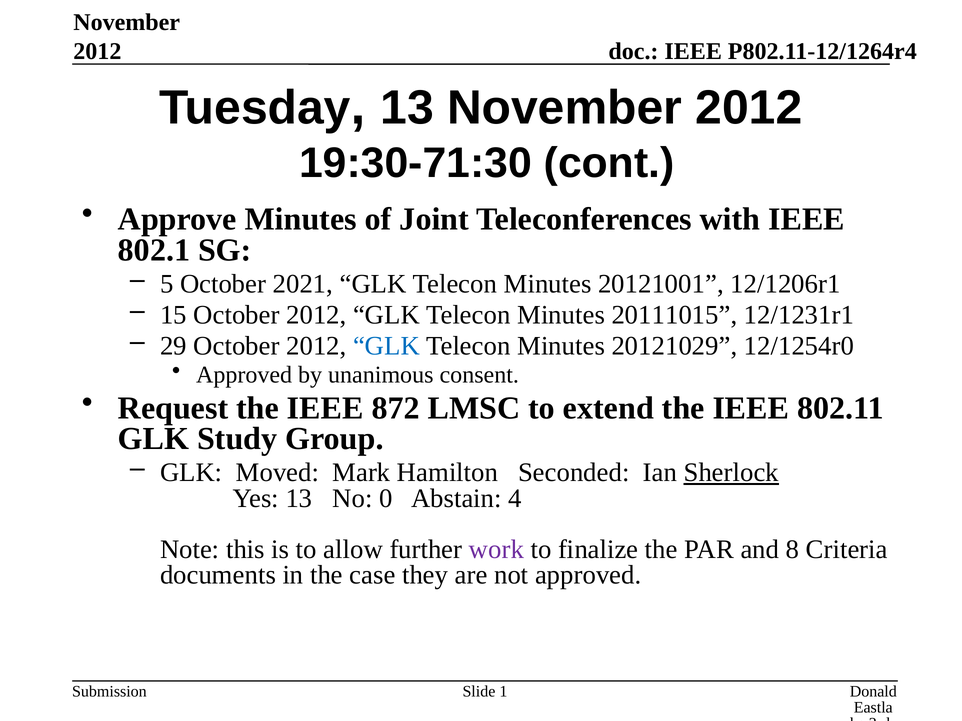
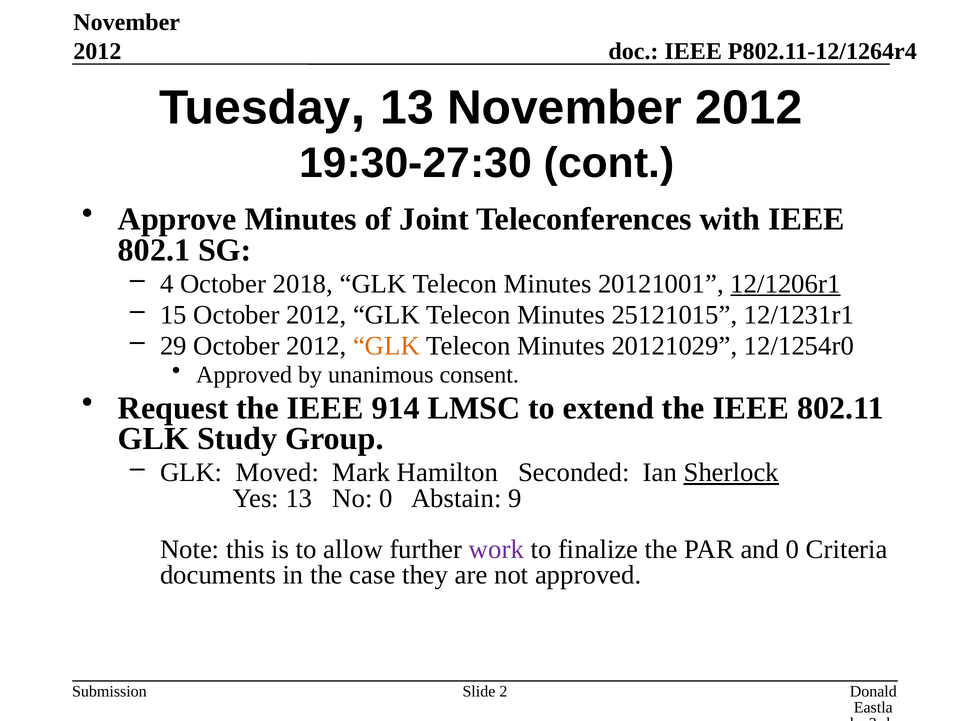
19:30-71:30: 19:30-71:30 -> 19:30-27:30 (415, 163)
5: 5 -> 4 (167, 284)
2021: 2021 -> 2018 (303, 284)
12/1206r1 underline: none -> present (785, 284)
20111015: 20111015 -> 25121015 (674, 315)
GLK colour: blue -> orange (387, 346)
872: 872 -> 914 (396, 408)
4: 4 -> 9 (515, 499)
and 8: 8 -> 0 (793, 550)
1: 1 -> 2 (503, 692)
